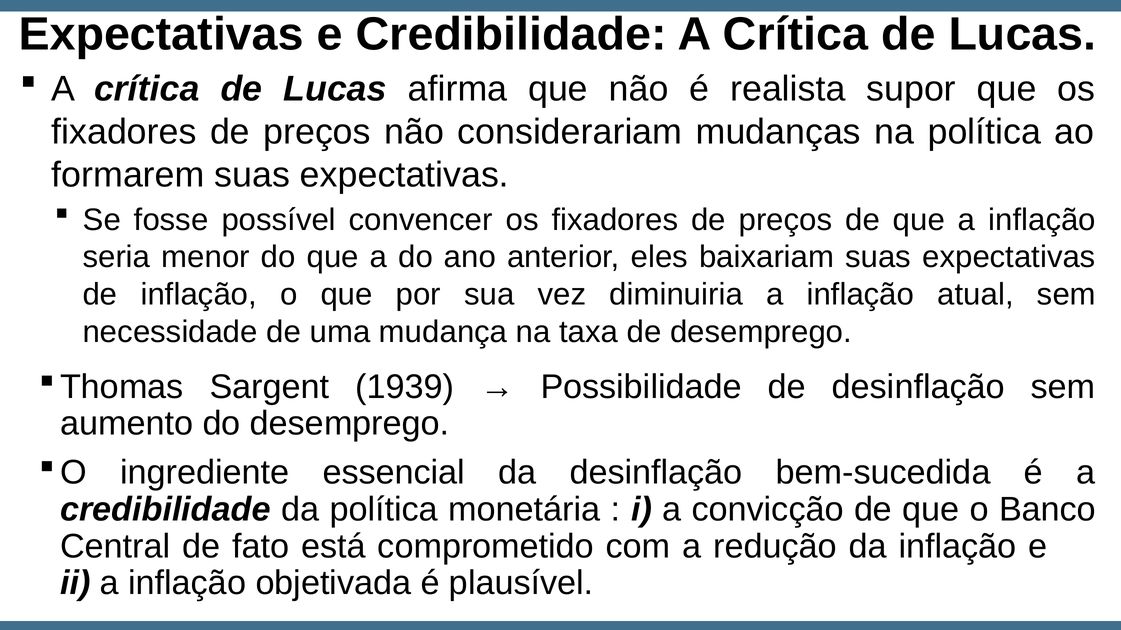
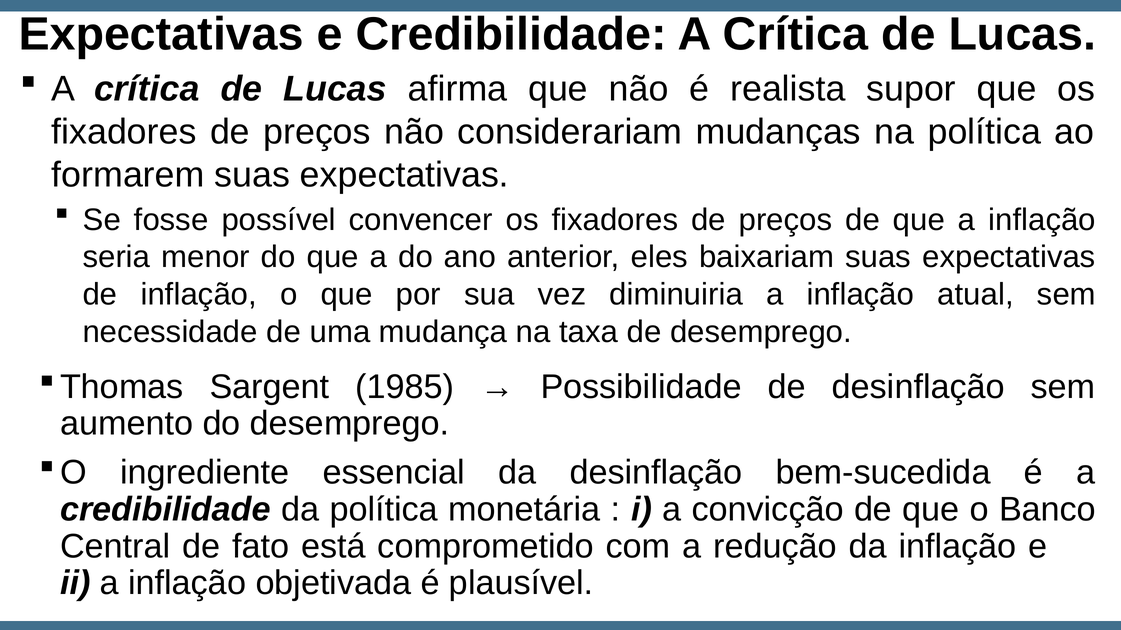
1939: 1939 -> 1985 (405, 387)
